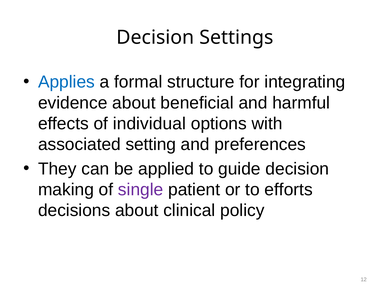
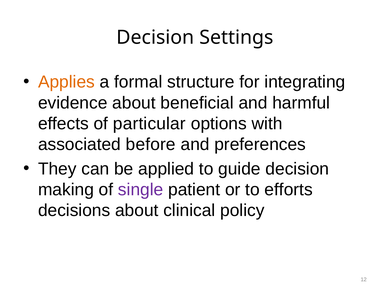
Applies colour: blue -> orange (66, 82)
individual: individual -> particular (149, 123)
setting: setting -> before (151, 144)
